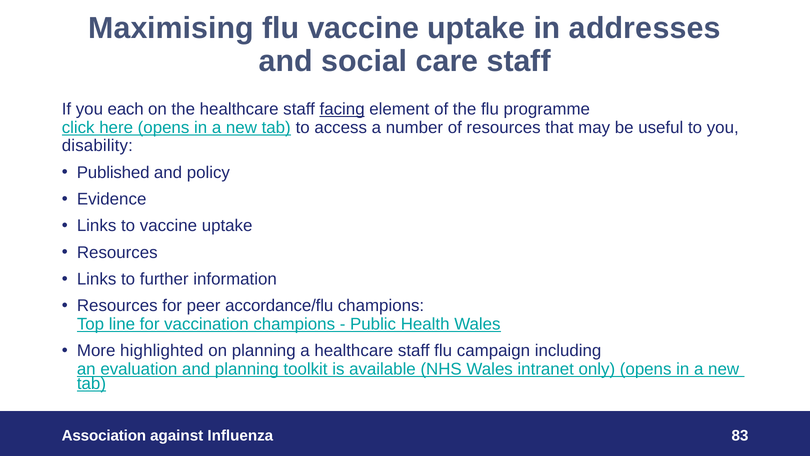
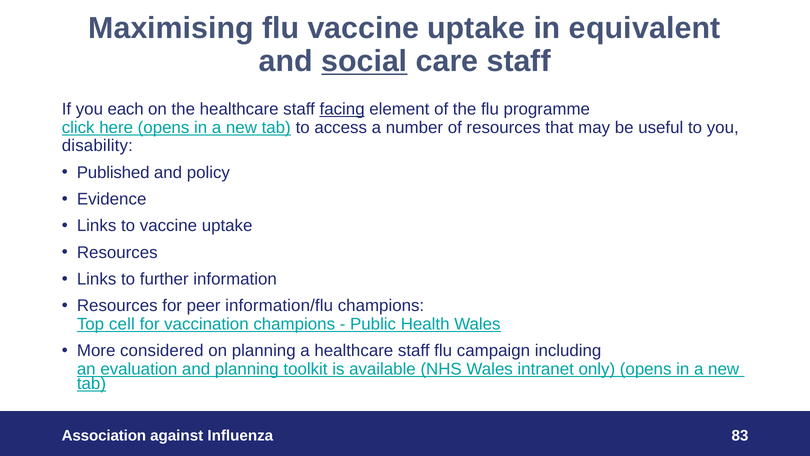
addresses: addresses -> equivalent (645, 28)
social underline: none -> present (364, 61)
accordance/flu: accordance/flu -> information/flu (279, 306)
line: line -> cell (122, 324)
highlighted: highlighted -> considered (162, 351)
